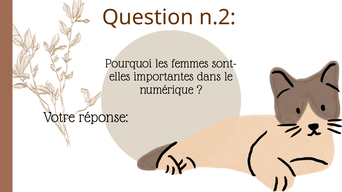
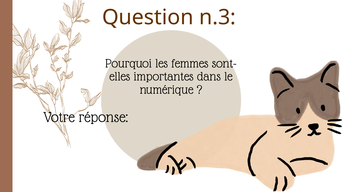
n.2: n.2 -> n.3 (218, 17)
